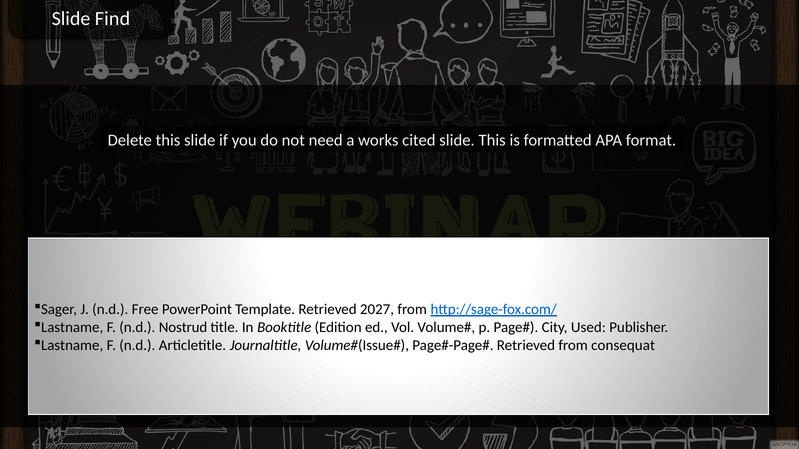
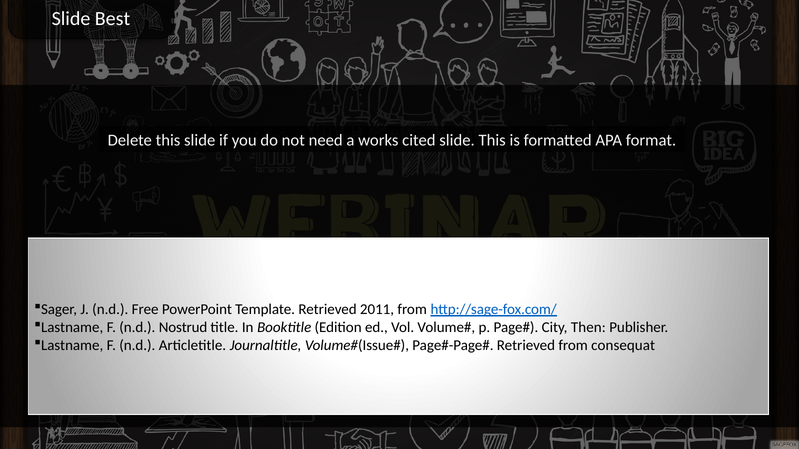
Find: Find -> Best (113, 19)
2027: 2027 -> 2011 (377, 309)
Used: Used -> Then (588, 328)
